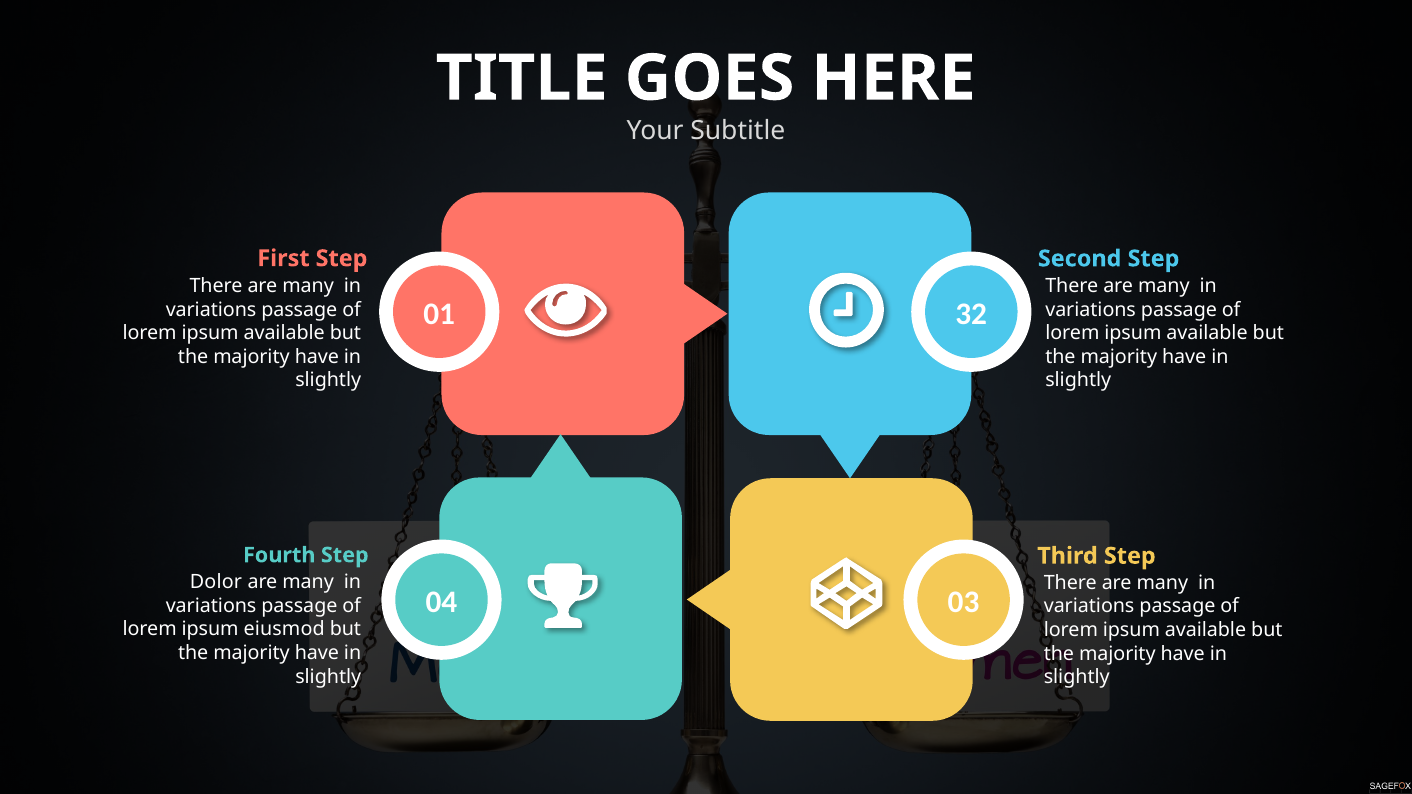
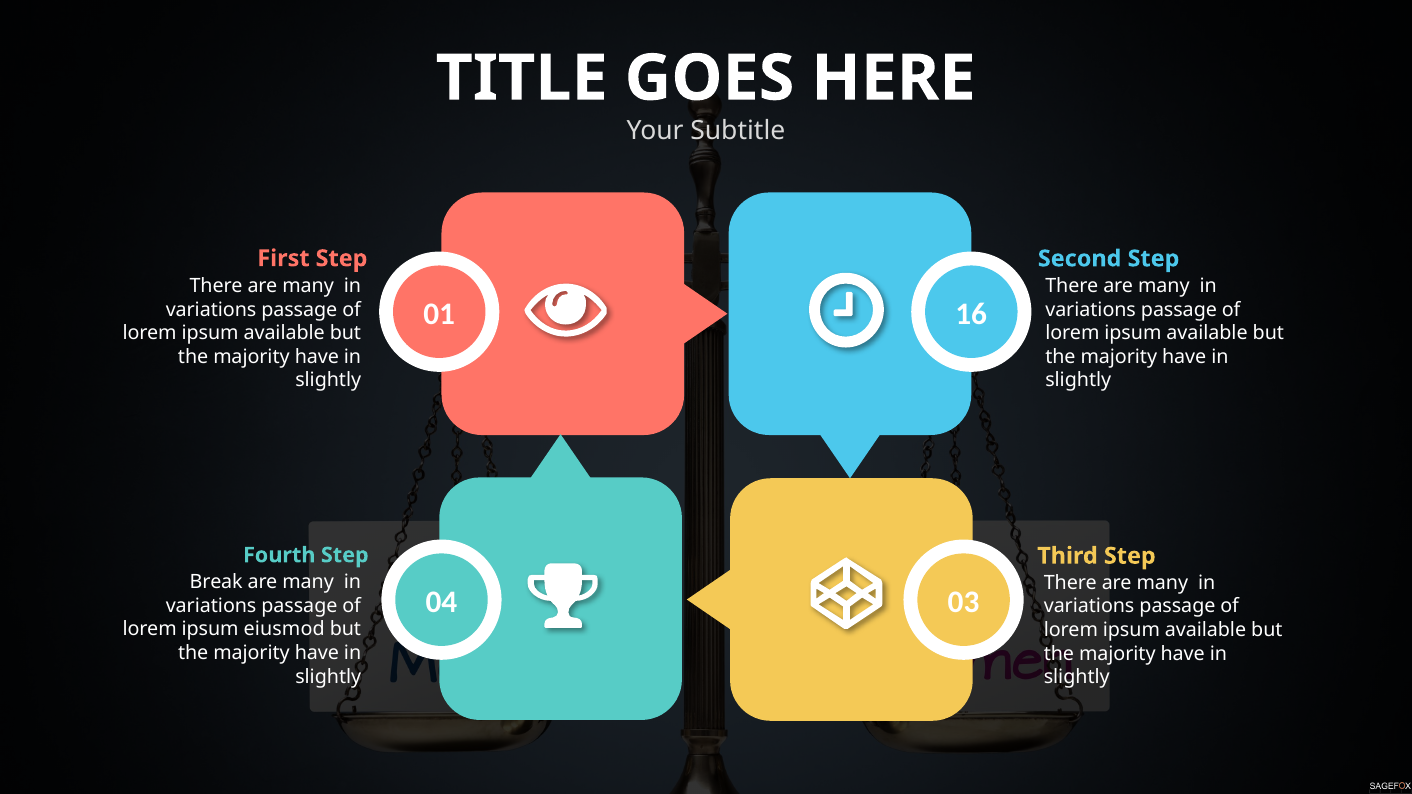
32: 32 -> 16 (971, 314)
Dolor: Dolor -> Break (216, 582)
